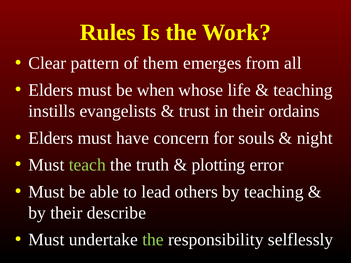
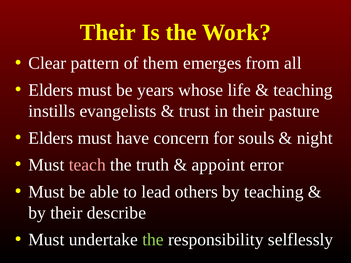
Rules: Rules -> Their (108, 32)
when: when -> years (155, 90)
ordains: ordains -> pasture (294, 111)
teach colour: light green -> pink (87, 165)
plotting: plotting -> appoint (218, 165)
